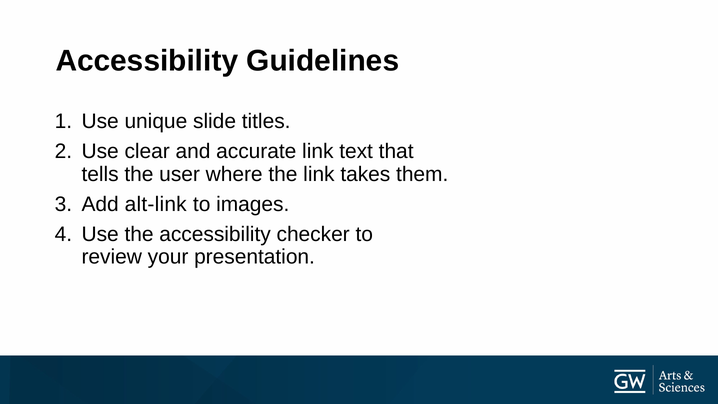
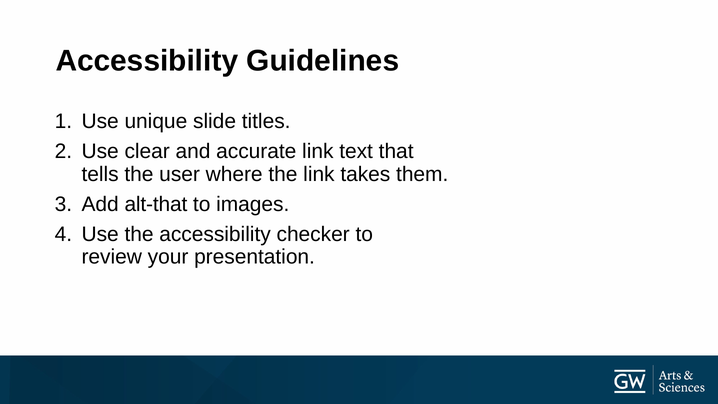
alt-link: alt-link -> alt-that (156, 204)
